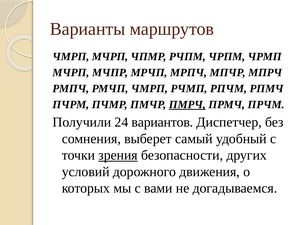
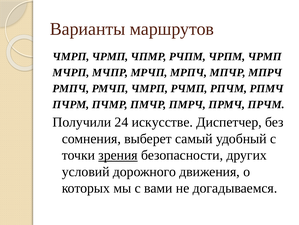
ЧМРП МЧРП: МЧРП -> ЧРМП (110, 56)
ПМРЧ underline: present -> none (187, 104)
вариантов: вариантов -> искусстве (162, 122)
